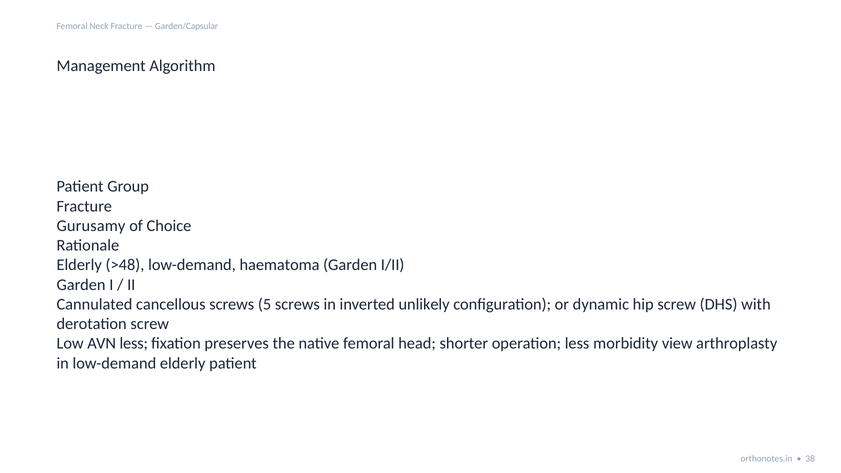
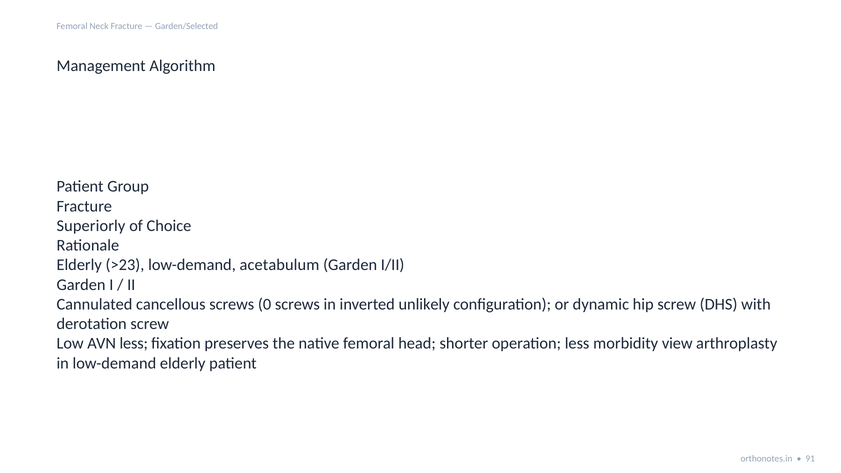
Garden/Capsular: Garden/Capsular -> Garden/Selected (187, 26)
Gurusamy: Gurusamy -> Superiorly (91, 226)
>48: >48 -> >23 (125, 265)
haematoma: haematoma -> acetabulum (279, 265)
5: 5 -> 0 (265, 304)
38: 38 -> 91 (810, 459)
